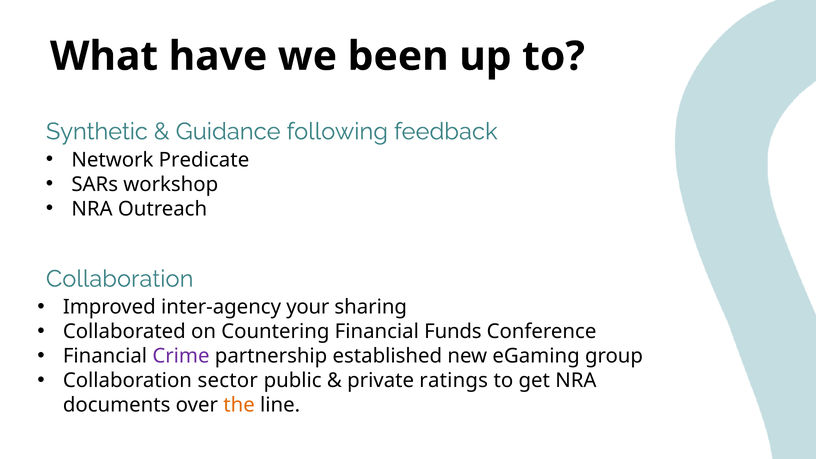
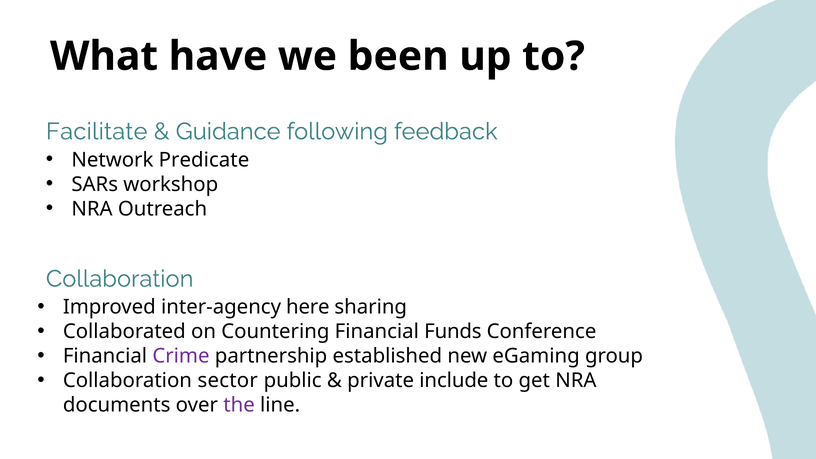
Synthetic: Synthetic -> Facilitate (97, 132)
your: your -> here (308, 307)
ratings: ratings -> include (454, 381)
the colour: orange -> purple (239, 405)
